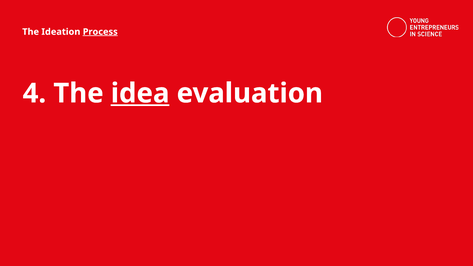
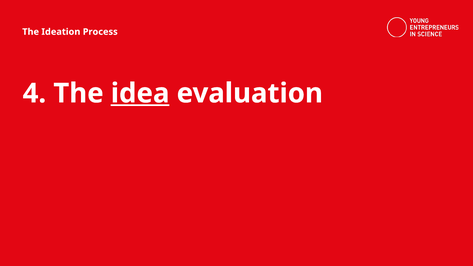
Process underline: present -> none (100, 32)
